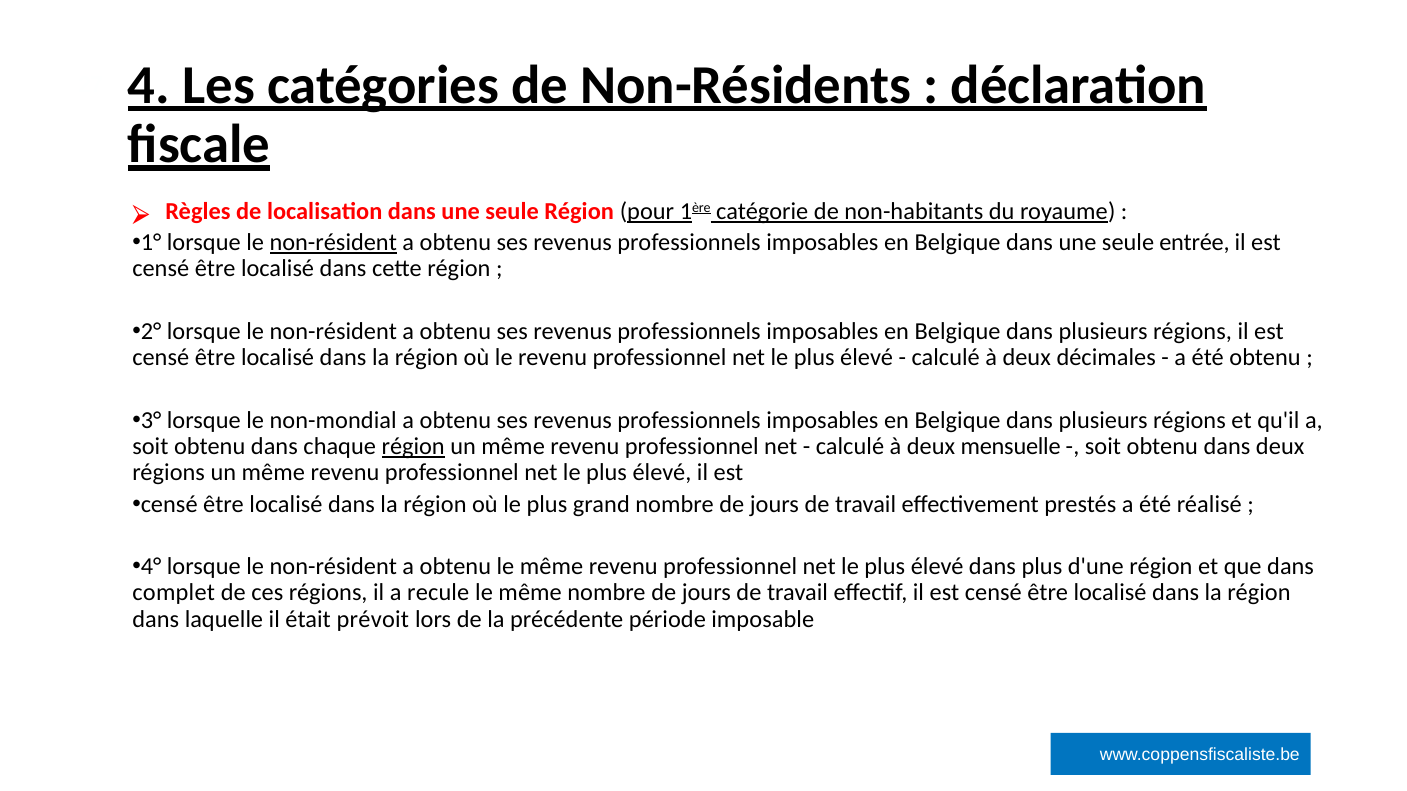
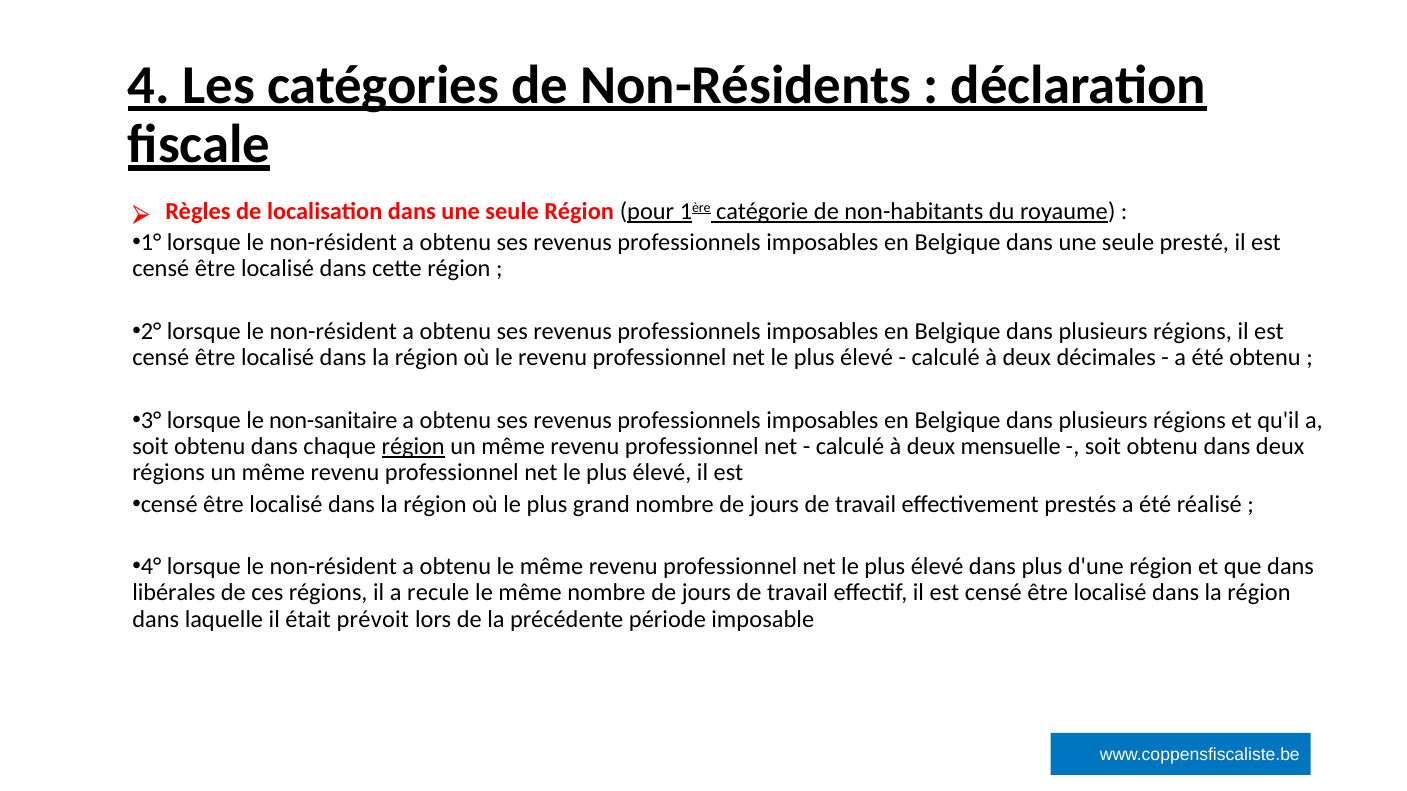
non-résident underline: present -> none (333, 243)
entrée: entrée -> presté (1194, 243)
non-mondial: non-mondial -> non-sanitaire (333, 420)
complet: complet -> libérales (174, 593)
